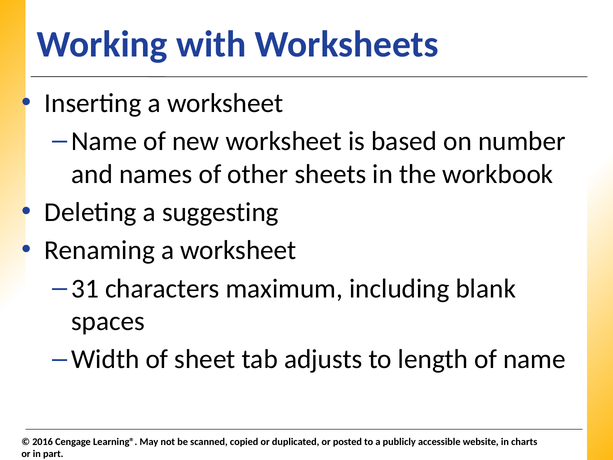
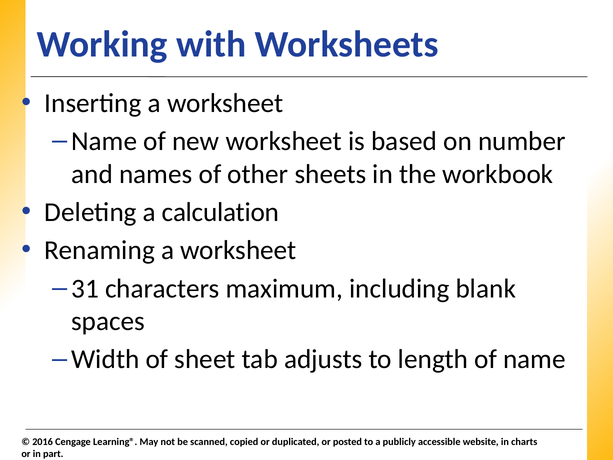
suggesting: suggesting -> calculation (220, 212)
